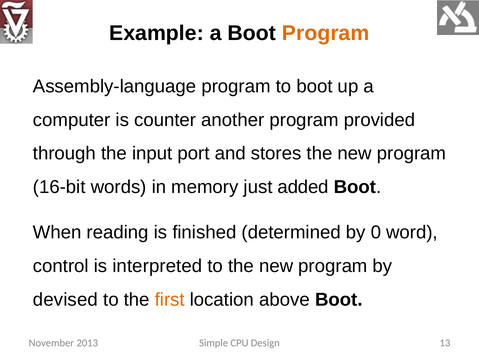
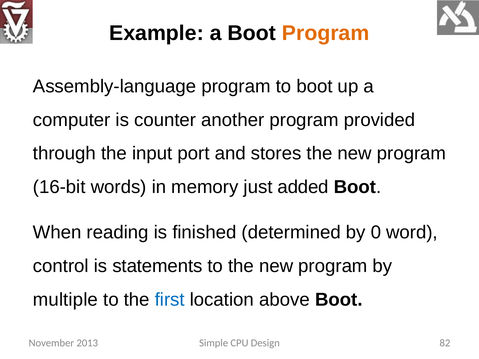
interpreted: interpreted -> statements (157, 266)
devised: devised -> multiple (65, 300)
first colour: orange -> blue (170, 300)
13: 13 -> 82 (445, 343)
